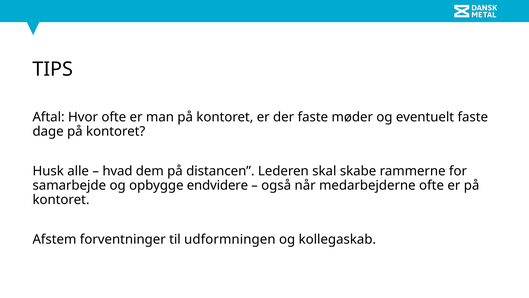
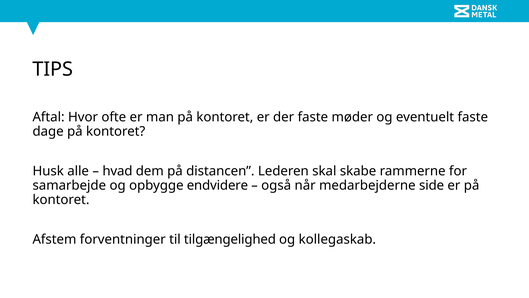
medarbejderne ofte: ofte -> side (432, 185)
udformningen: udformningen -> tilgængelighed (230, 239)
